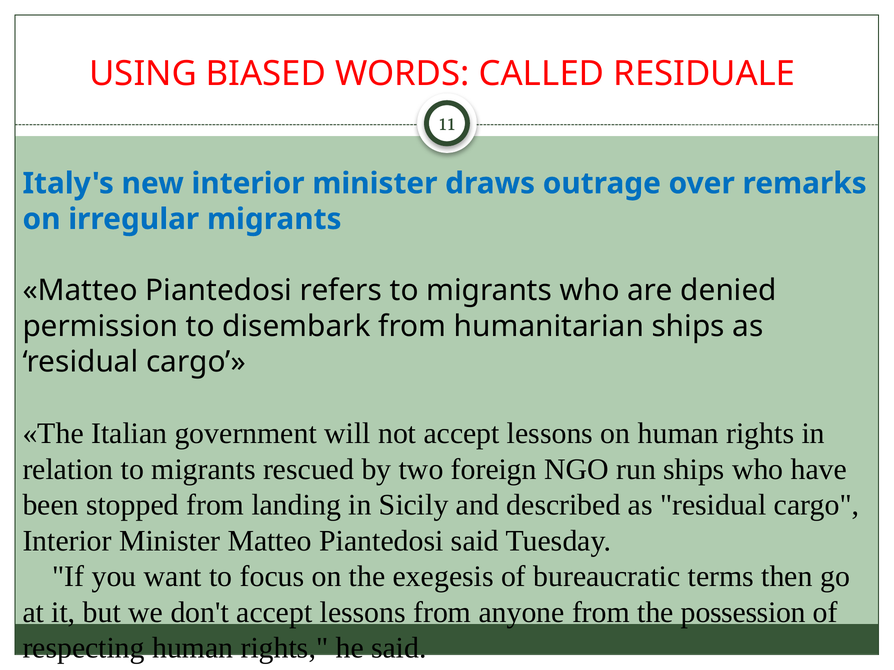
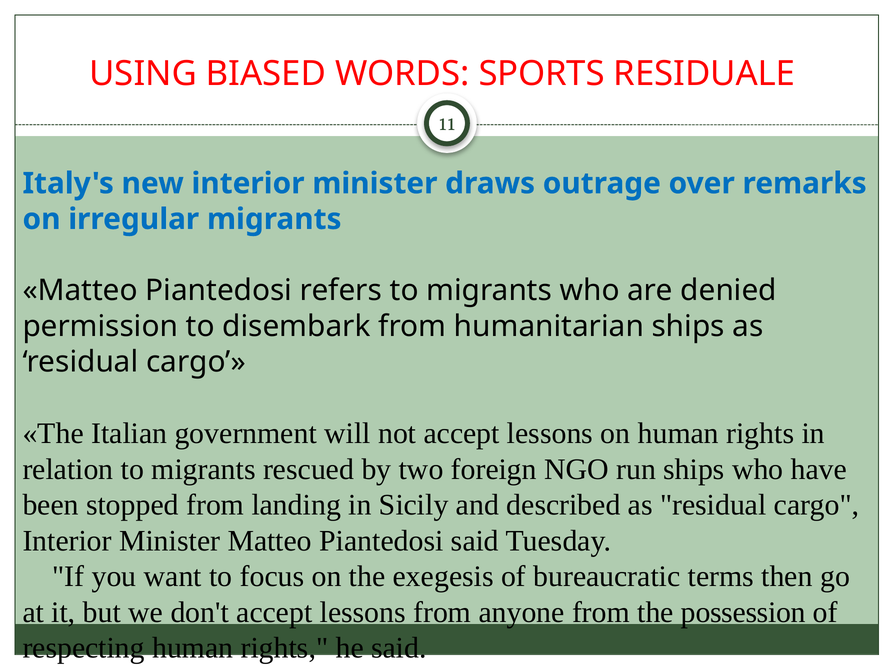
CALLED: CALLED -> SPORTS (542, 74)
